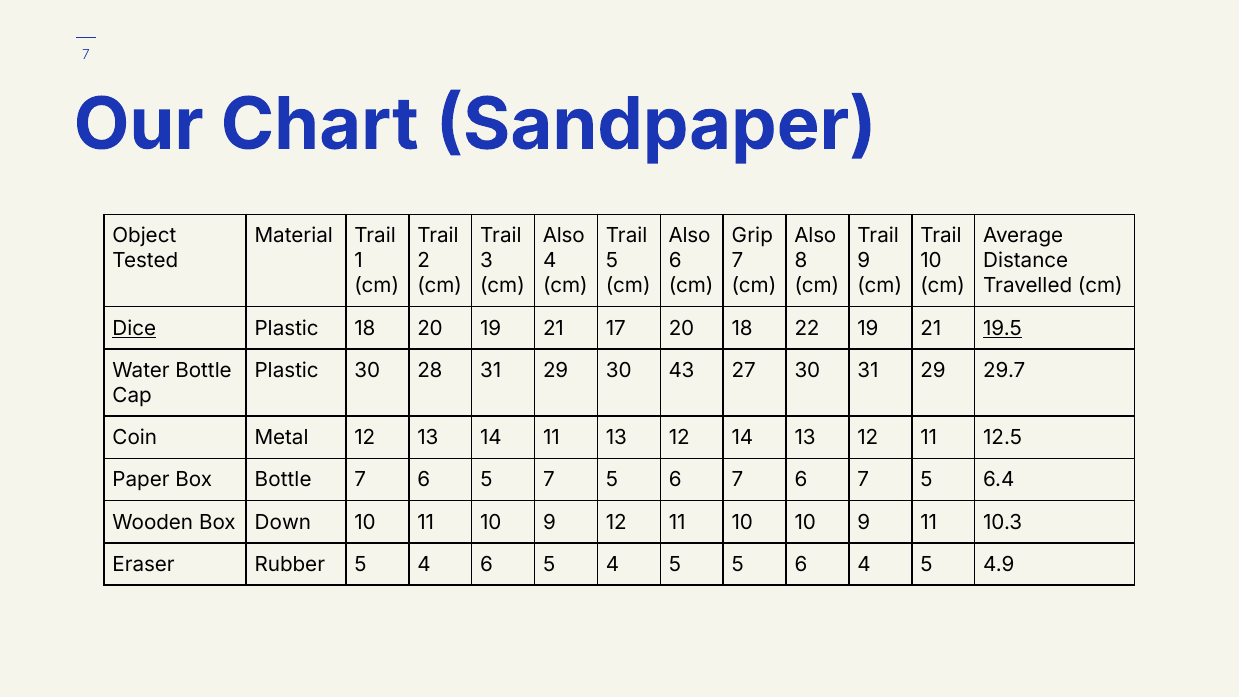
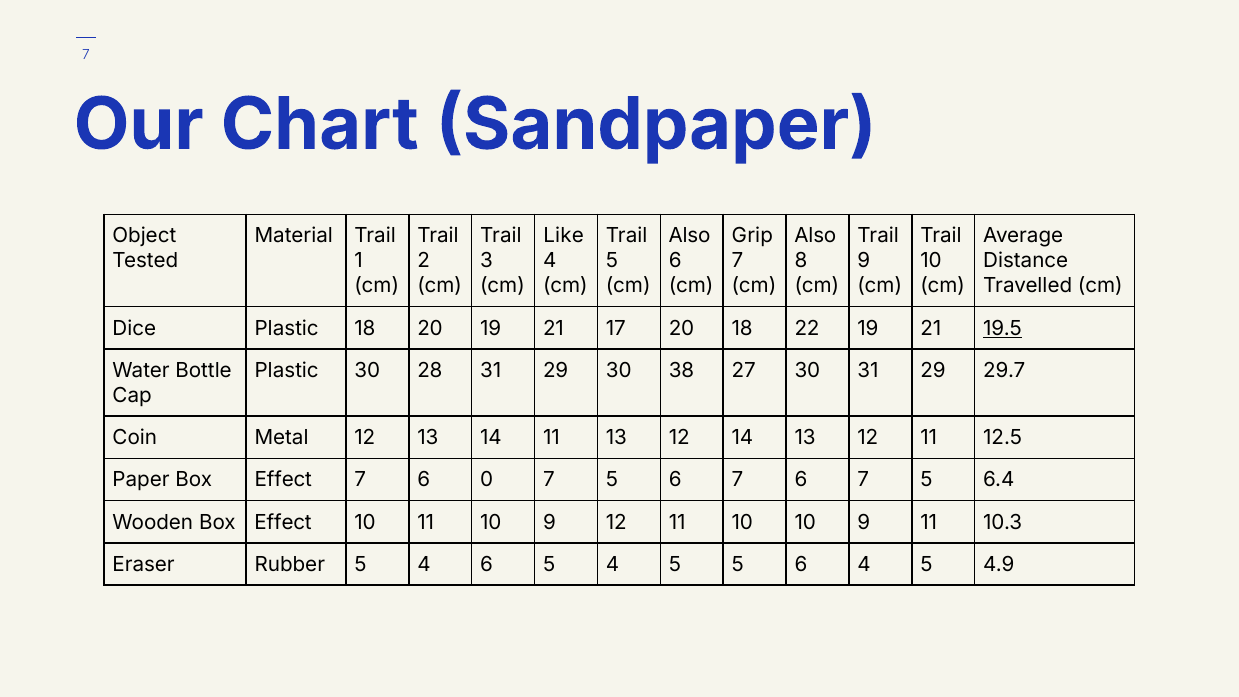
Also: Also -> Like (564, 236)
Dice underline: present -> none (134, 328)
43: 43 -> 38 (682, 371)
Paper Box Bottle: Bottle -> Effect (283, 480)
7 6 5: 5 -> 0 (487, 480)
Wooden Box Down: Down -> Effect (283, 522)
